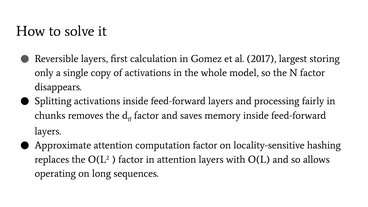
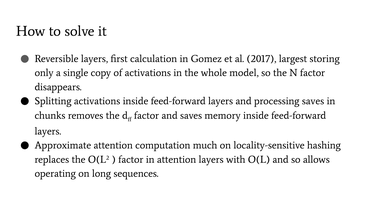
processing fairly: fairly -> saves (313, 101)
computation factor: factor -> much (205, 145)
